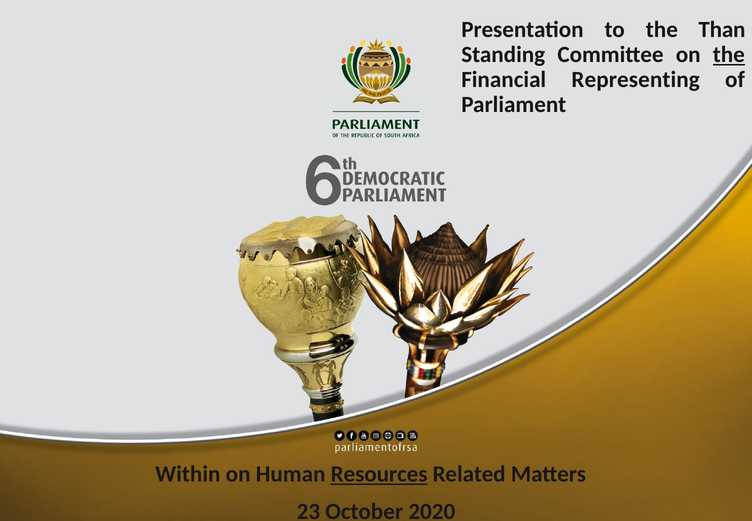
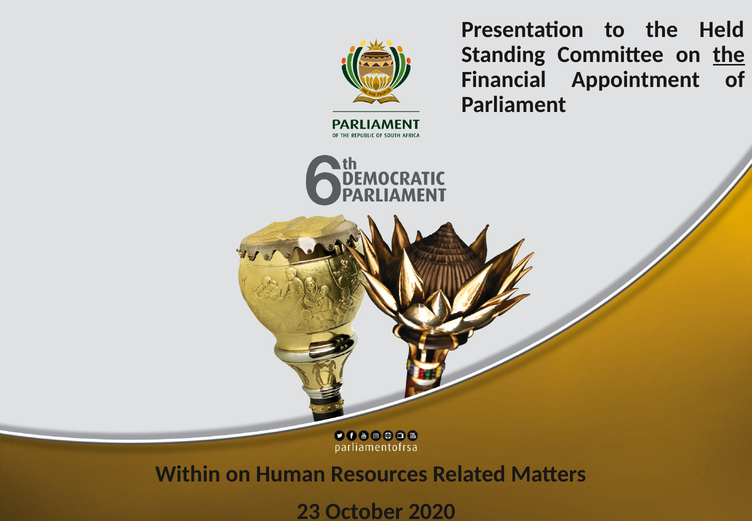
Than: Than -> Held (722, 30)
Representing: Representing -> Appointment (636, 80)
Resources underline: present -> none (379, 474)
